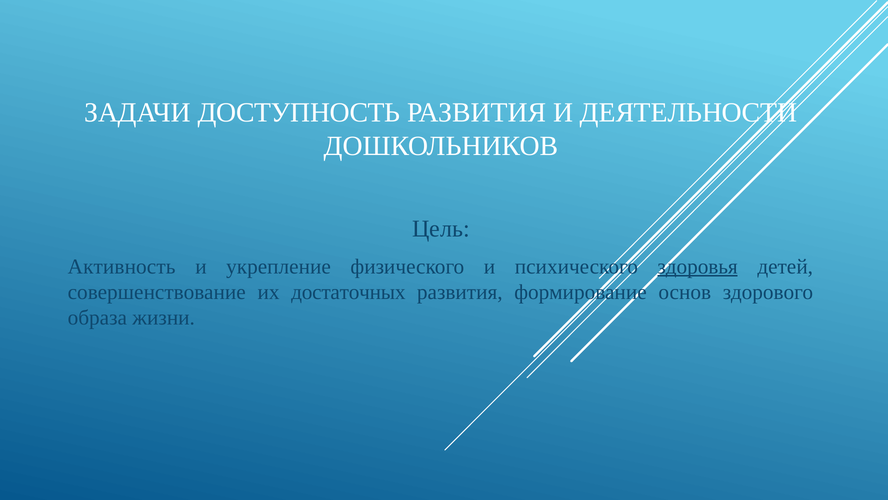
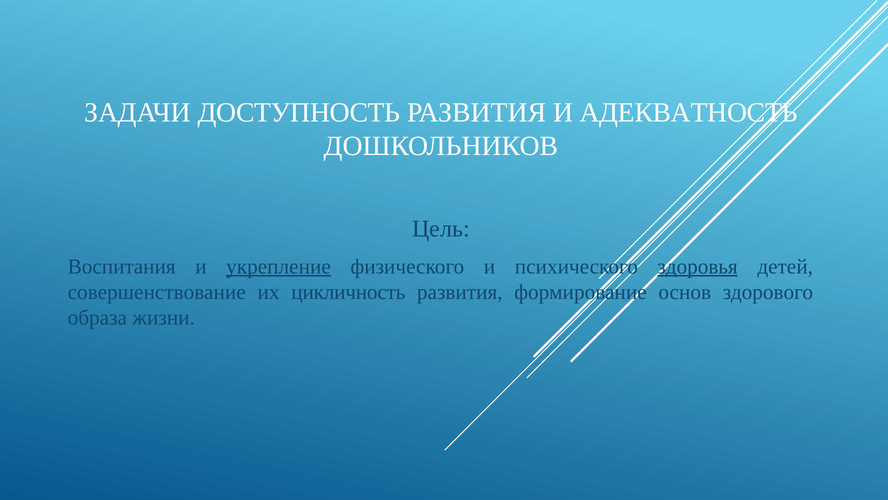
ДЕЯТЕЛЬНОСТИ: ДЕЯТЕЛЬНОСТИ -> АДЕКВАТНОСТЬ (689, 113)
Активность: Активность -> Воспитания (122, 266)
укрепление underline: none -> present (279, 266)
достаточных: достаточных -> цикличность (348, 292)
